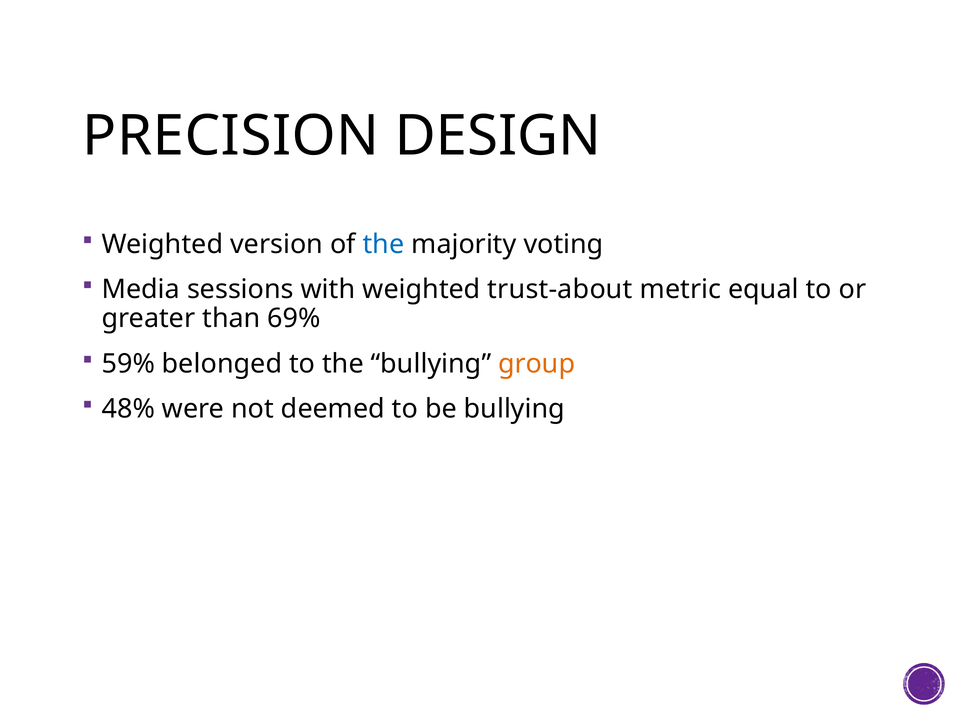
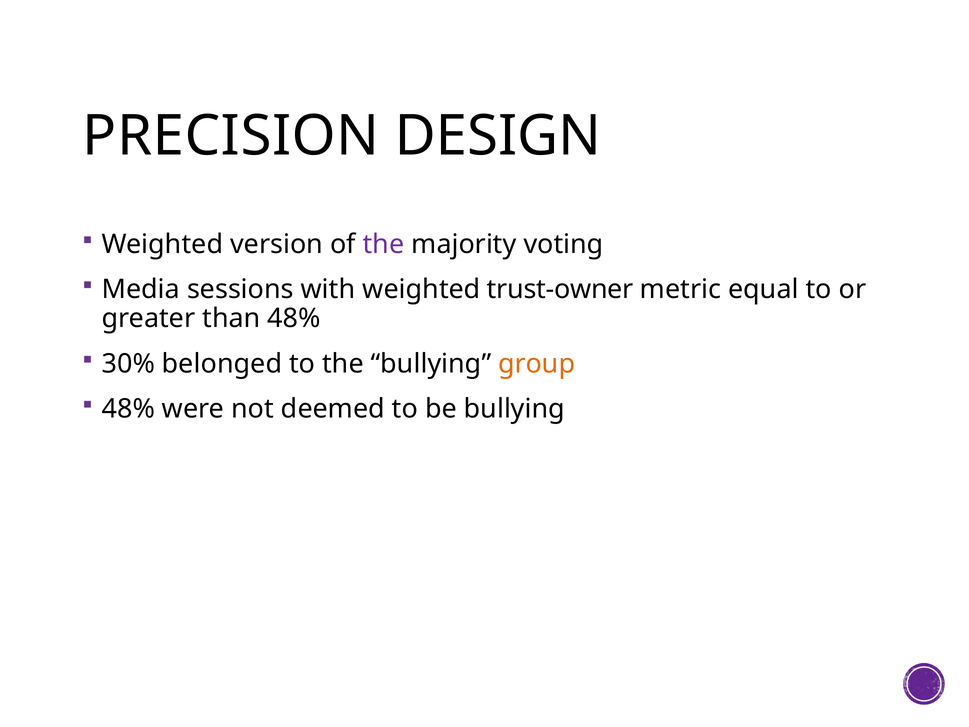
the colour: blue -> purple (383, 244)
trust-about: trust-about -> trust-owner (560, 289)
than 69%: 69% -> 48% (294, 318)
59%: 59% -> 30% (128, 364)
